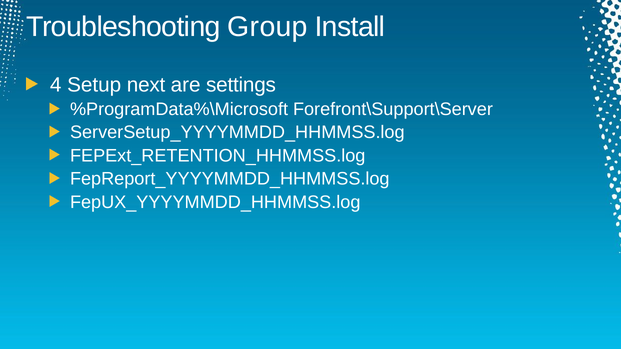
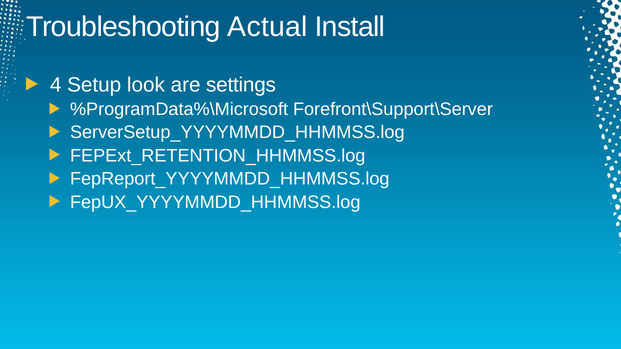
Group: Group -> Actual (268, 27)
next: next -> look (146, 85)
